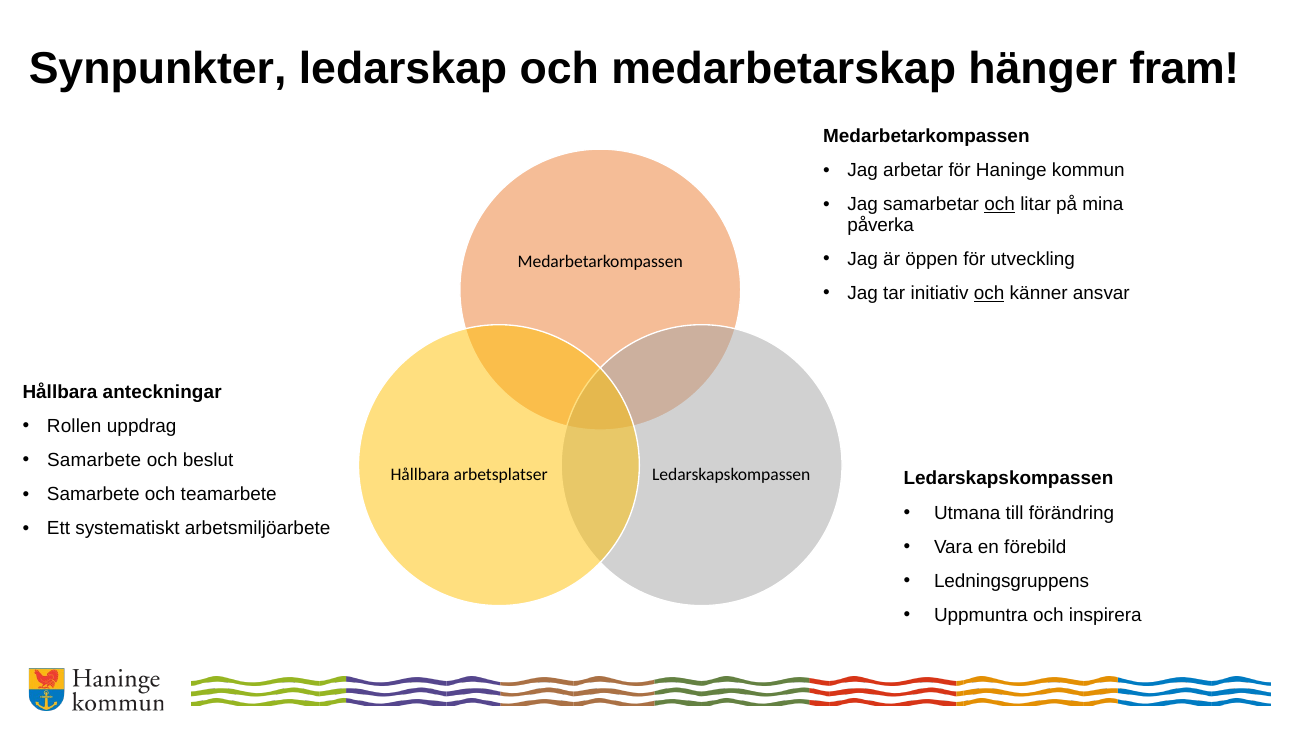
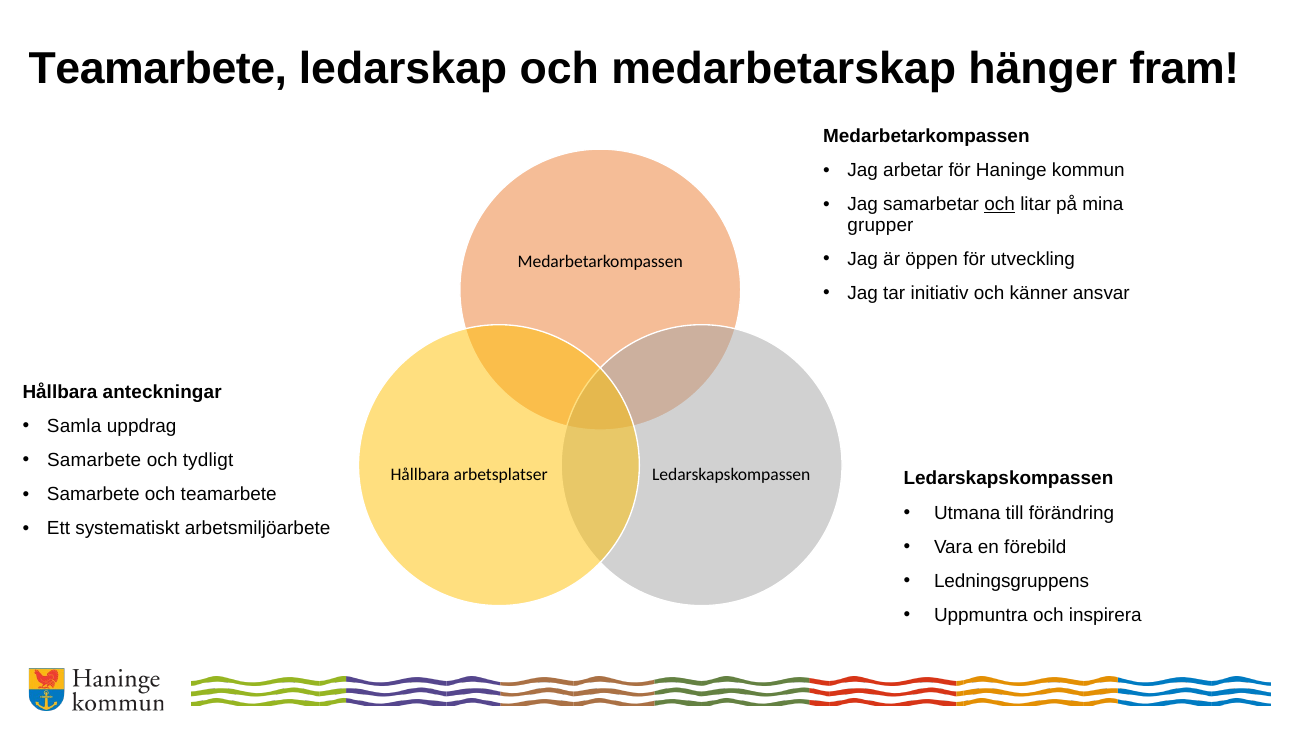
Synpunkter: Synpunkter -> Teamarbete (158, 68)
påverka: påverka -> grupper (880, 225)
och underline: present -> none (989, 293)
Rollen: Rollen -> Samla (74, 426)
beslut: beslut -> tydligt (208, 460)
